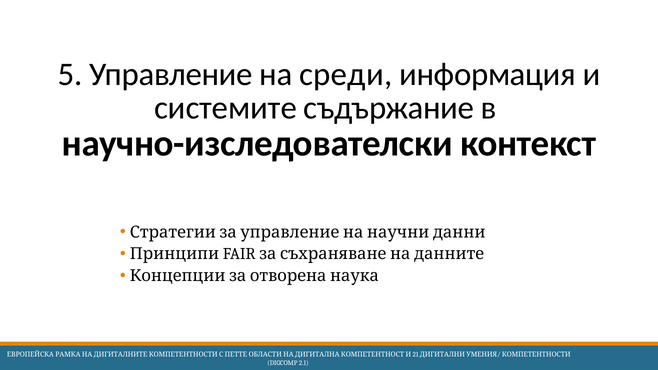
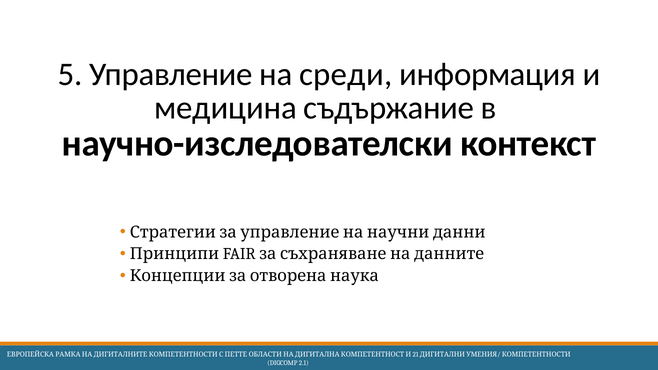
системите: системите -> медицина (225, 108)
